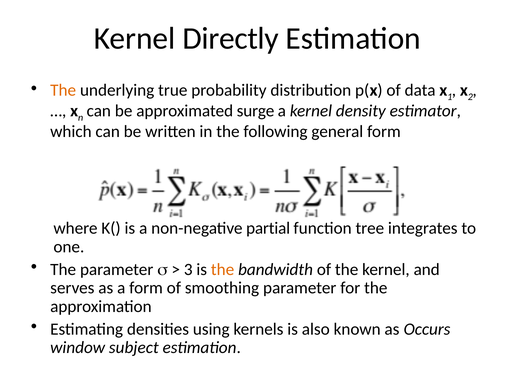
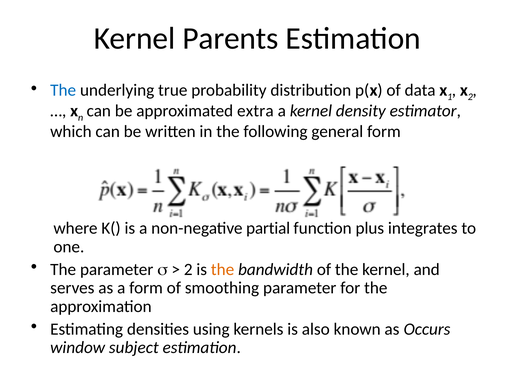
Directly: Directly -> Parents (231, 38)
The colour: orange -> blue (63, 90)
surge: surge -> extra (255, 111)
tree: tree -> plus (370, 228)
3: 3 -> 2 (188, 270)
